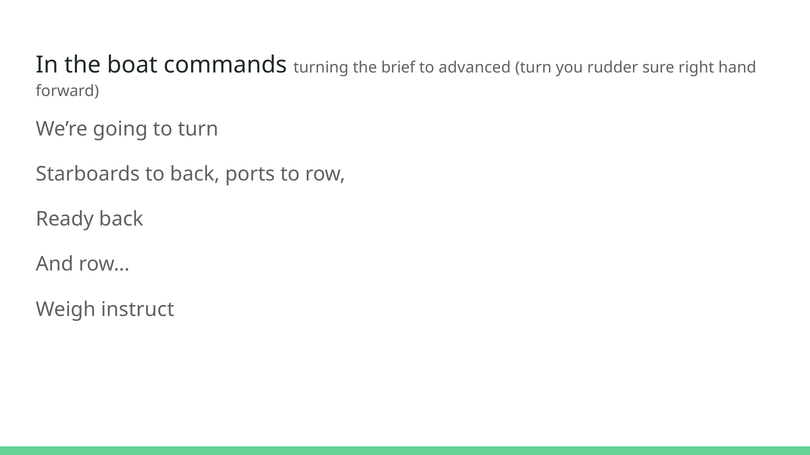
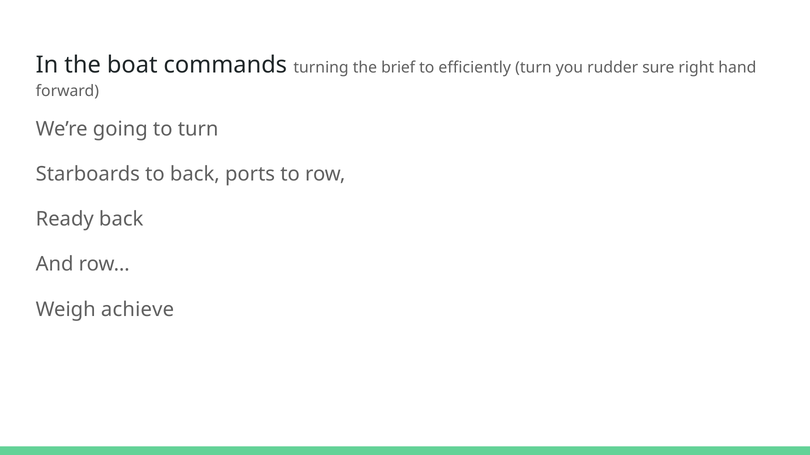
advanced: advanced -> efficiently (475, 68)
instruct: instruct -> achieve (138, 310)
